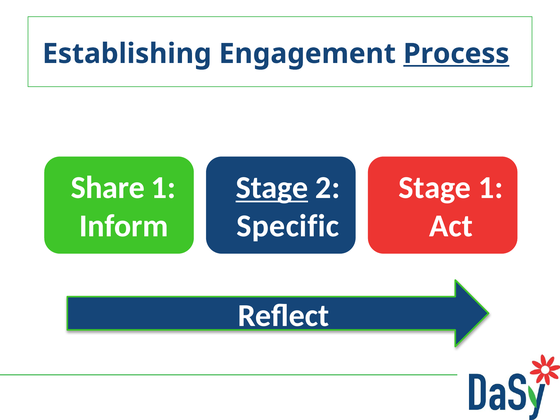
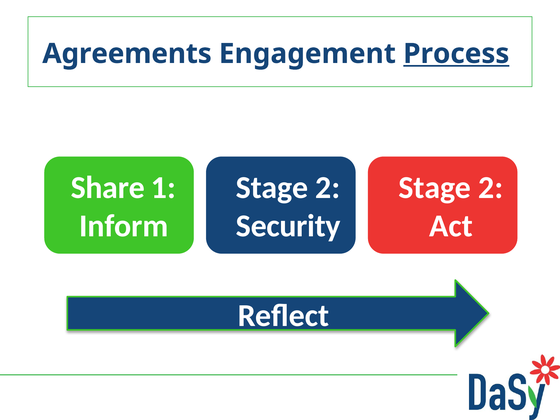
Establishing: Establishing -> Agreements (127, 54)
Stage underline: present -> none (272, 188)
1: 1 -> 2 (491, 188)
Specific: Specific -> Security (288, 226)
